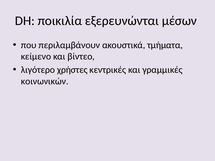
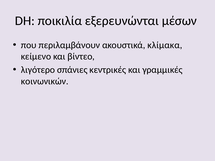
τμήματα: τμήματα -> κλίμακα (165, 45)
χρήστες: χρήστες -> σπάνιες (72, 70)
